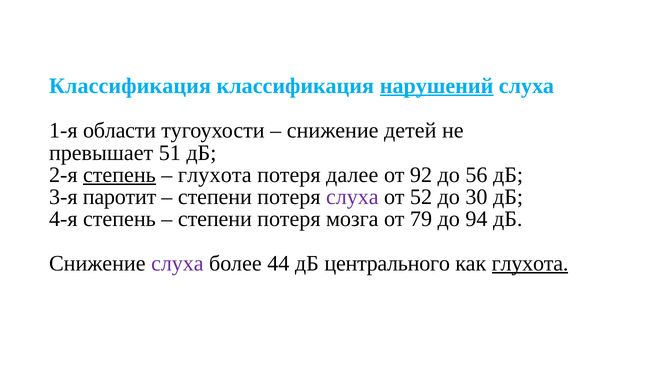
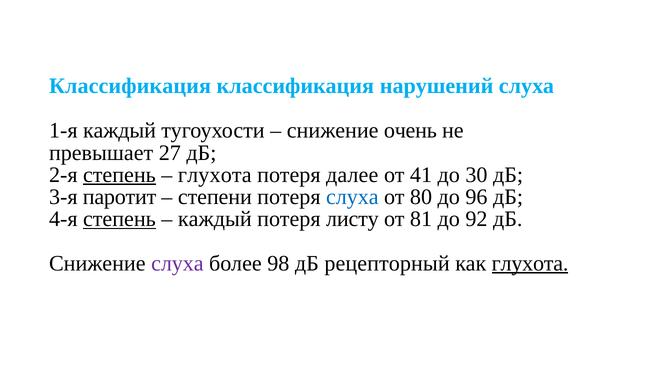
нарушений underline: present -> none (437, 86)
1-я области: области -> каждый (119, 131)
детей: детей -> очень (410, 131)
51: 51 -> 27 (170, 153)
92: 92 -> 41 (421, 175)
56: 56 -> 30 (476, 175)
слуха colour: purple -> blue (352, 197)
52: 52 -> 80 (421, 197)
30: 30 -> 96 (476, 197)
степень underline: none -> present (119, 219)
степени: степени -> каждый (215, 219)
мозга: мозга -> листу (352, 219)
79: 79 -> 81 (421, 219)
94: 94 -> 92 (476, 219)
44: 44 -> 98 (278, 263)
центрального: центрального -> рецепторный (387, 263)
